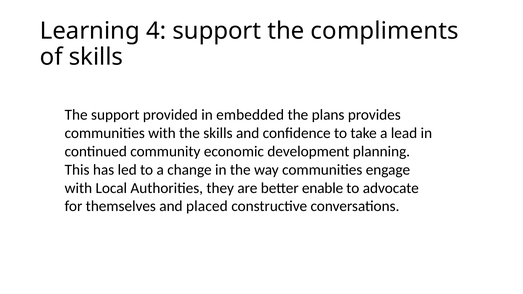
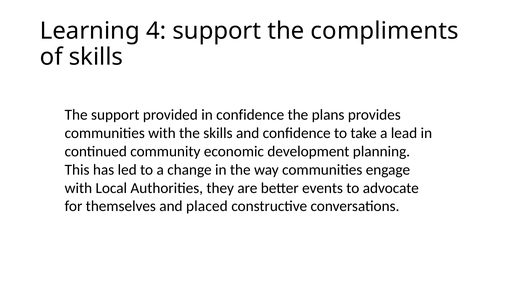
in embedded: embedded -> confidence (250, 115)
enable: enable -> events (323, 188)
